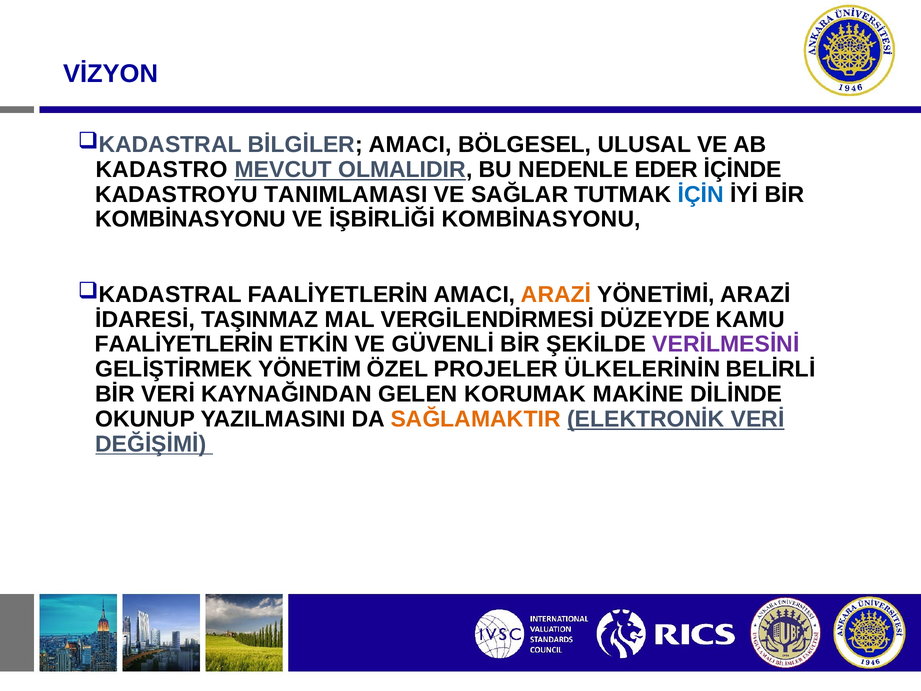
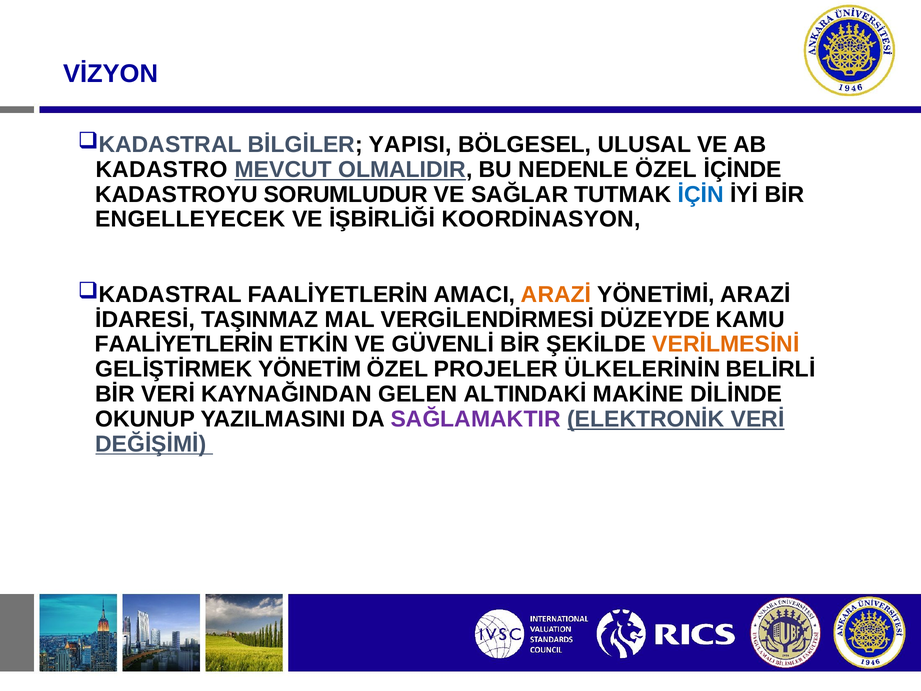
BİLGİLER AMACI: AMACI -> YAPISI (410, 145)
NEDENLE EDER: EDER -> ÖZEL (666, 169)
TANIMLAMASI: TANIMLAMASI -> SORUMLUDUR (346, 194)
KOMBİNASYONU: KOMBİNASYONU -> ENGELLEYECEK (190, 219)
İŞBİRLİĞİ KOMBİNASYONU: KOMBİNASYONU -> KOORDİNASYON (541, 219)
VERİLMESİNİ colour: purple -> orange (726, 344)
KORUMAK: KORUMAK -> ALTINDAKİ (525, 394)
SAĞLAMAKTIR colour: orange -> purple (476, 419)
